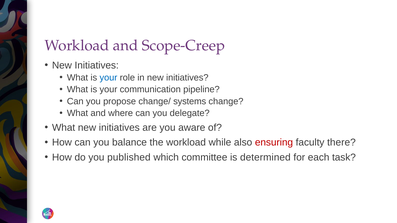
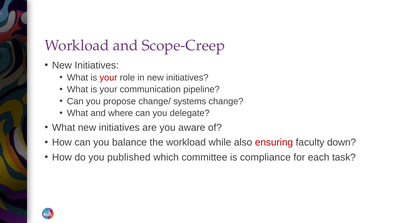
your colour: blue -> red (108, 78)
there: there -> down (342, 143)
determined: determined -> compliance (265, 157)
